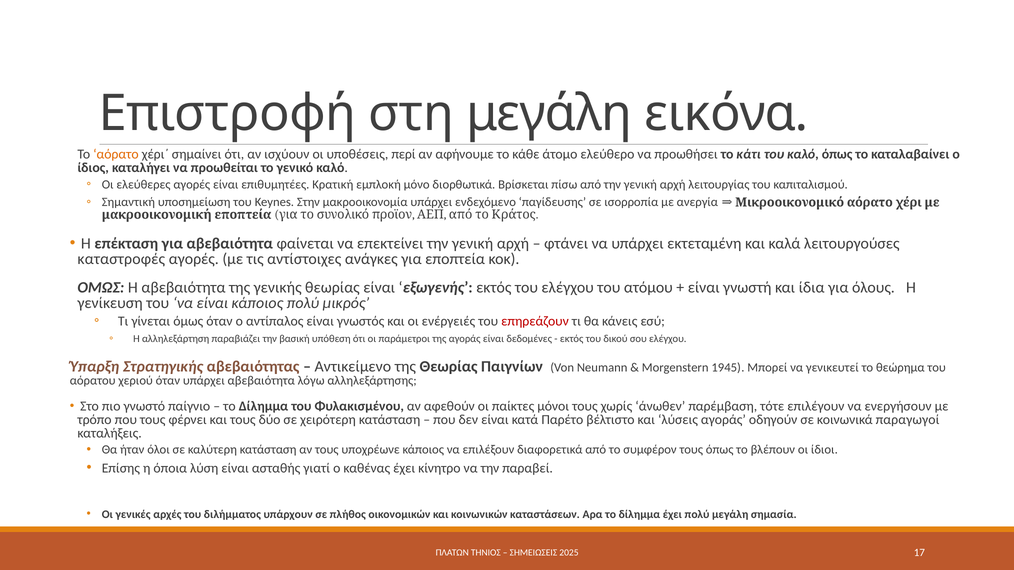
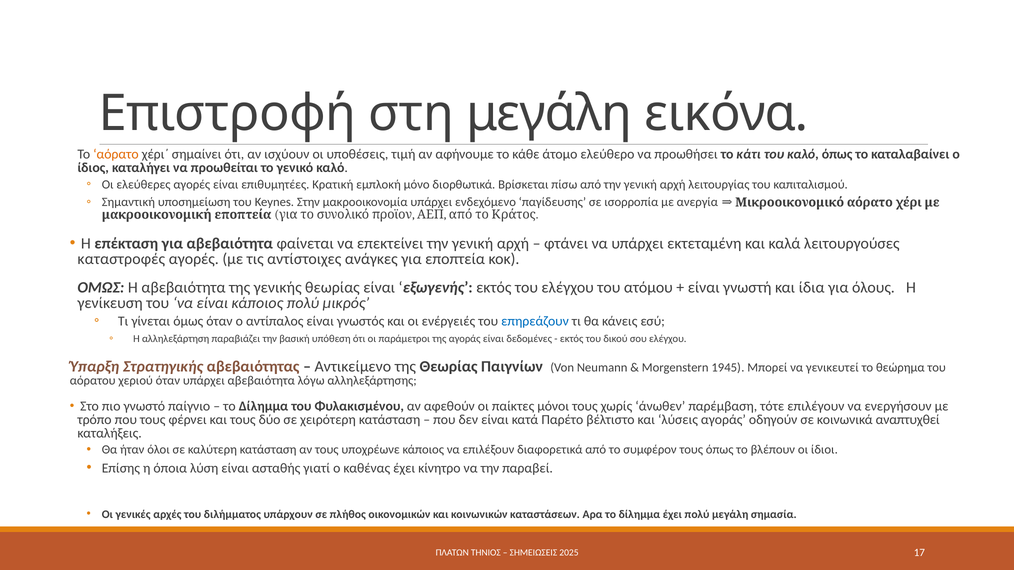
περί: περί -> τιμή (403, 154)
επηρεάζουν colour: red -> blue (535, 321)
παραγωγοί: παραγωγοί -> αναπτυχθεί (908, 420)
